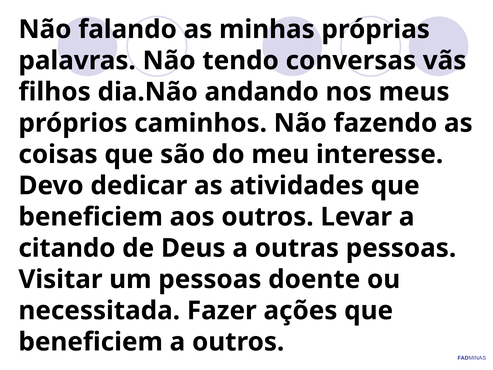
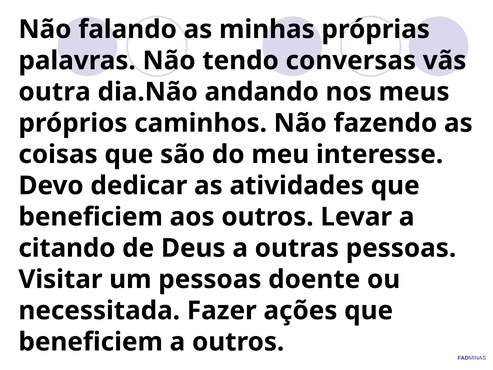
filhos: filhos -> outra (55, 92)
